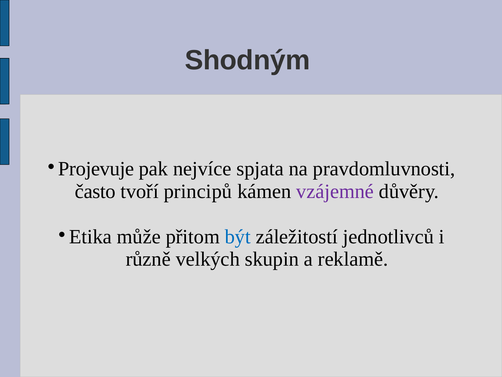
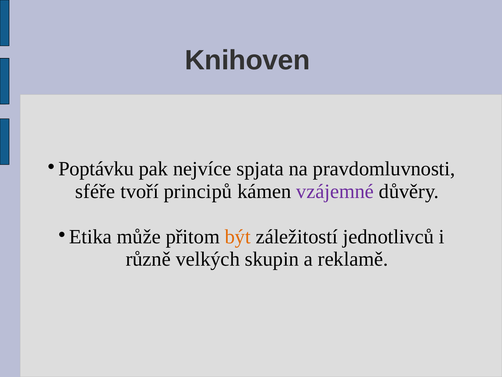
Shodným: Shodným -> Knihoven (247, 60)
Projevuje: Projevuje -> Poptávku (96, 169)
často: často -> sféře (95, 191)
být colour: blue -> orange (238, 236)
